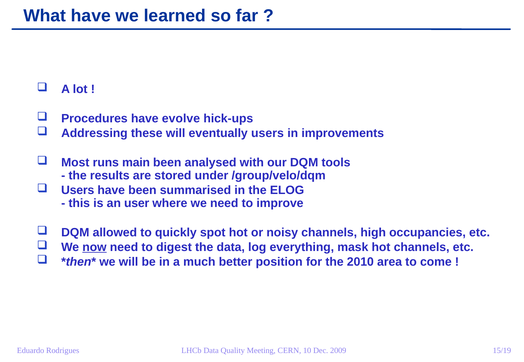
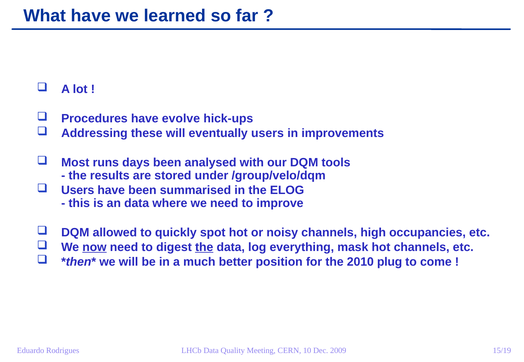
main: main -> days (136, 163)
an user: user -> data (137, 204)
the underline: none -> present (204, 248)
area: area -> plug (390, 262)
